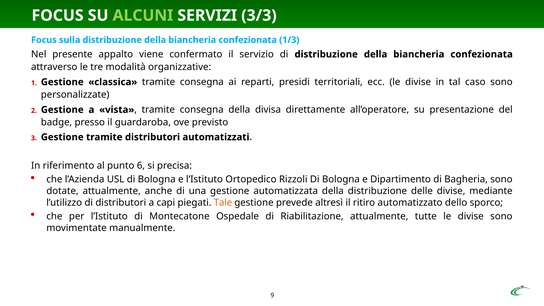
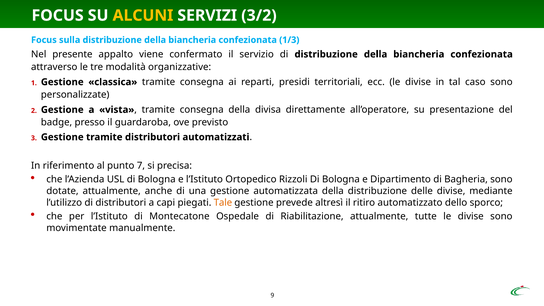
ALCUNI colour: light green -> yellow (143, 15)
3/3: 3/3 -> 3/2 (259, 15)
6: 6 -> 7 (141, 166)
